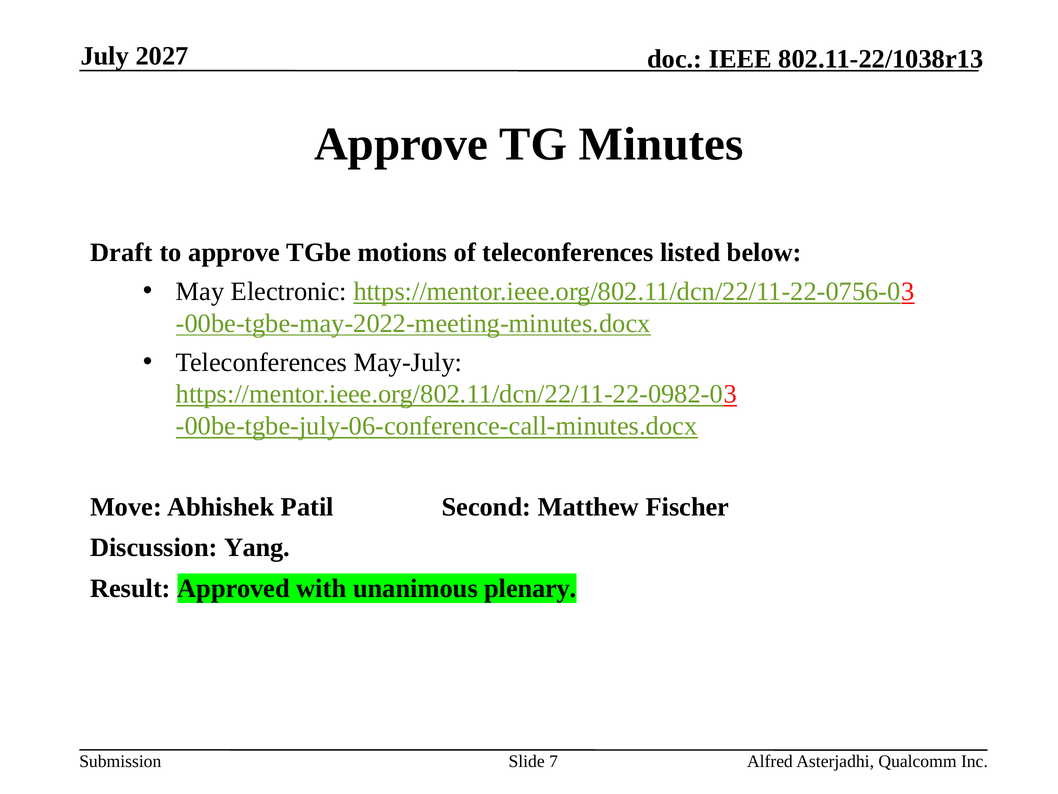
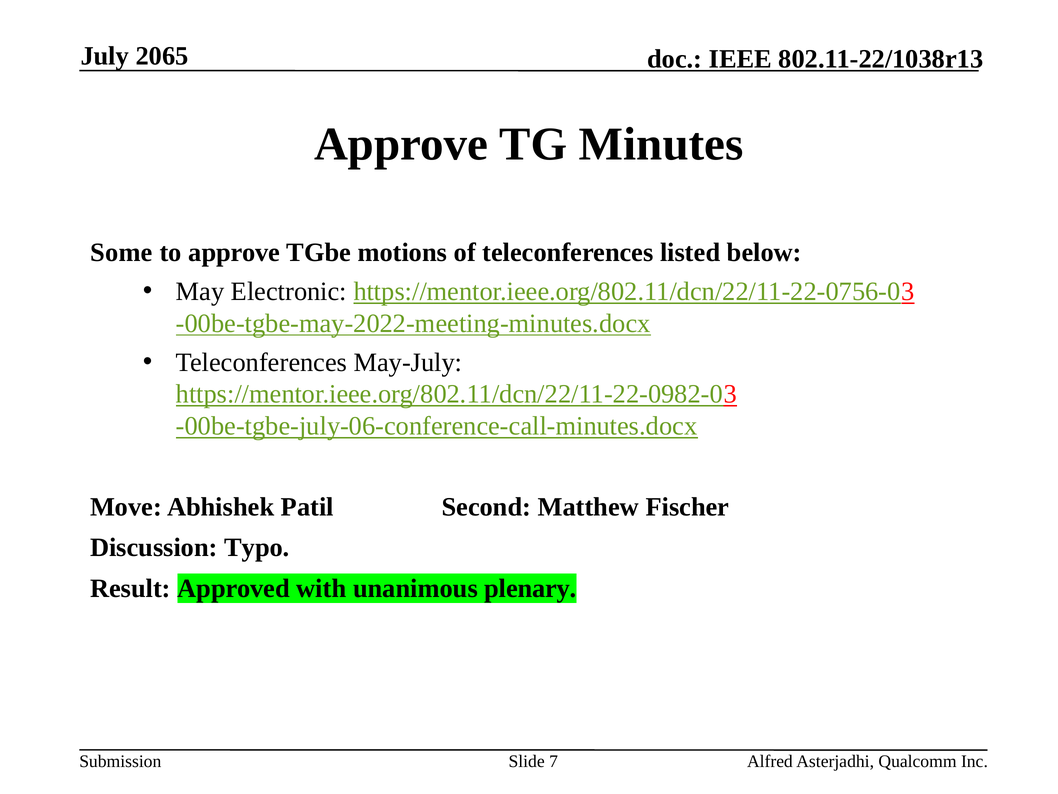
2027: 2027 -> 2065 (162, 56)
Draft: Draft -> Some (121, 252)
Yang: Yang -> Typo (257, 547)
